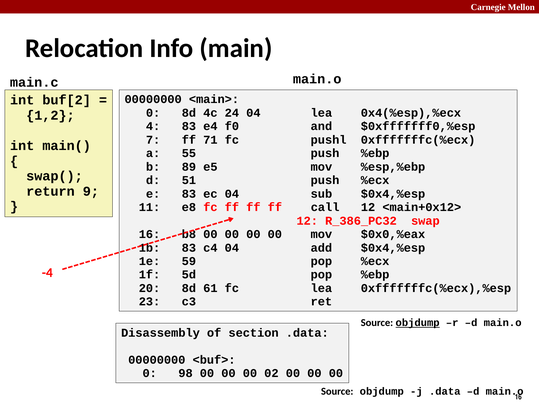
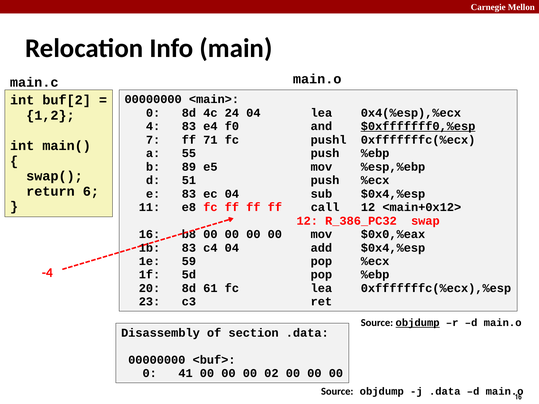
$0xfffffff0,%esp underline: none -> present (418, 126)
9: 9 -> 6 (91, 191)
98: 98 -> 41 (186, 373)
